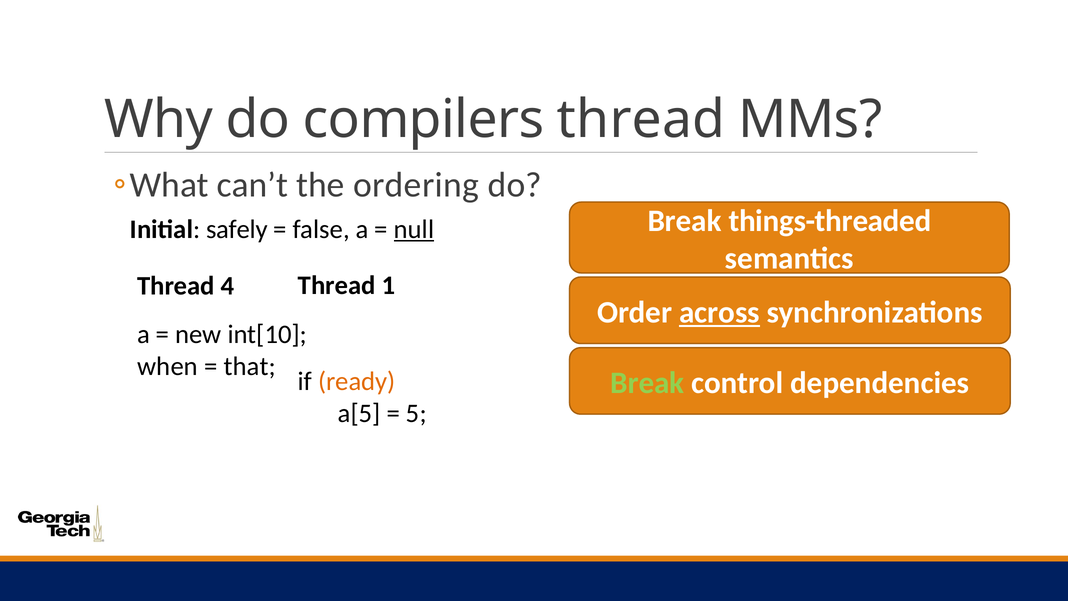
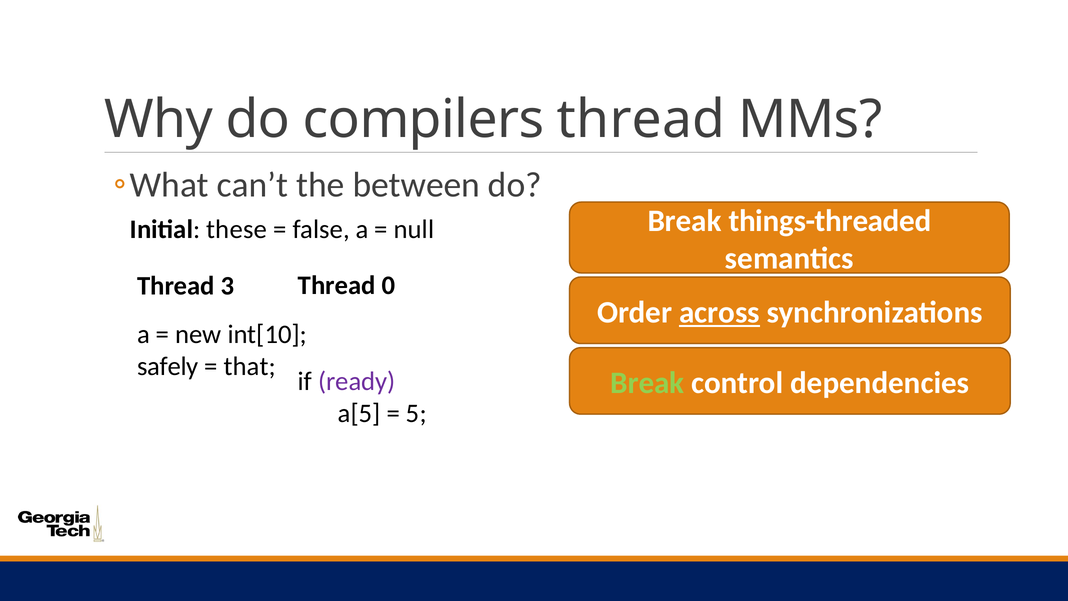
ordering: ordering -> between (416, 185)
safely: safely -> these (237, 229)
null underline: present -> none (414, 229)
1: 1 -> 0 (388, 285)
4: 4 -> 3 (228, 286)
when: when -> safely (168, 366)
ready colour: orange -> purple (357, 381)
